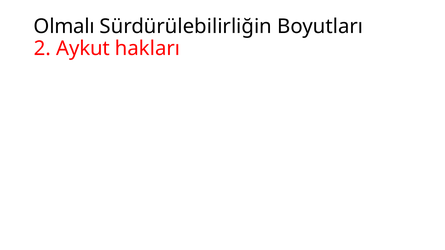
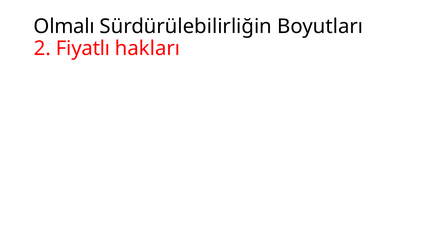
Aykut: Aykut -> Fiyatlı (83, 48)
